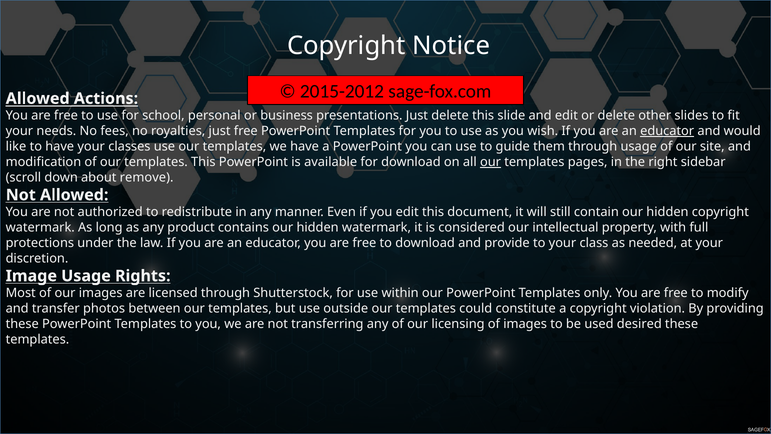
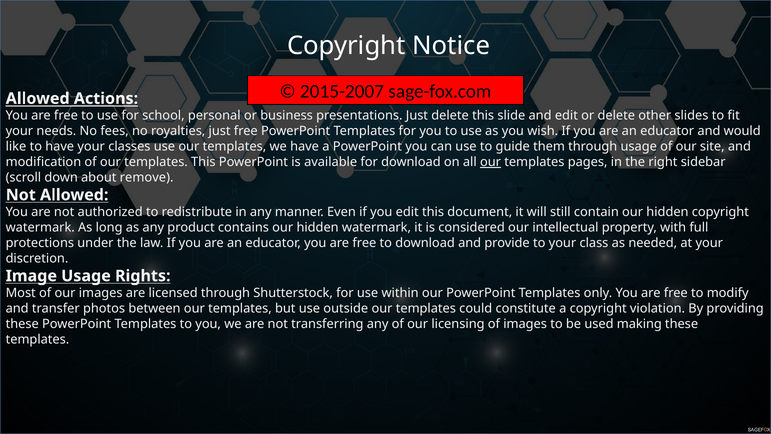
2015-2012: 2015-2012 -> 2015-2007 (342, 91)
educator underline: present -> none (667, 131)
desired: desired -> making (639, 324)
